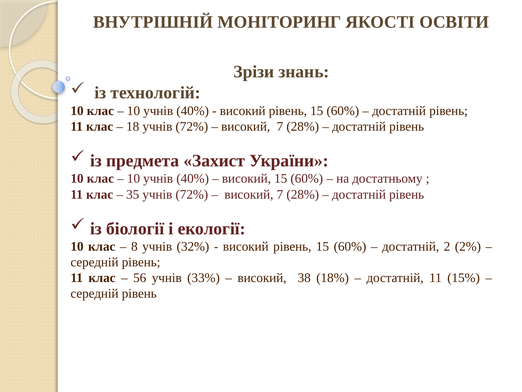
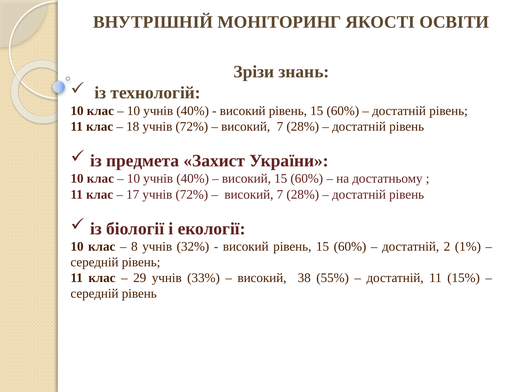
35: 35 -> 17 (133, 194)
2%: 2% -> 1% (468, 246)
56: 56 -> 29 (140, 278)
18%: 18% -> 55% (333, 278)
